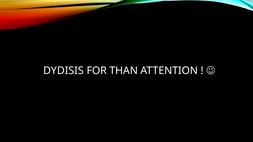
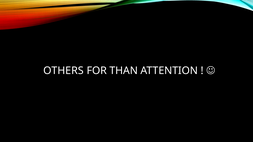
DYDISIS: DYDISIS -> OTHERS (63, 71)
